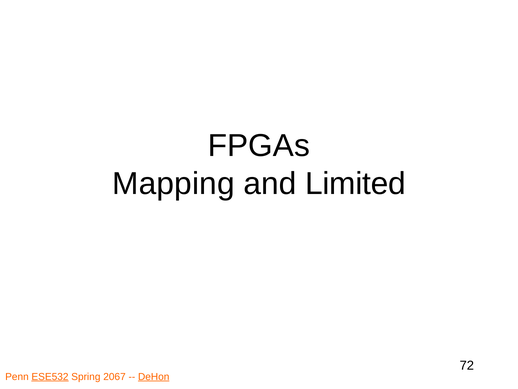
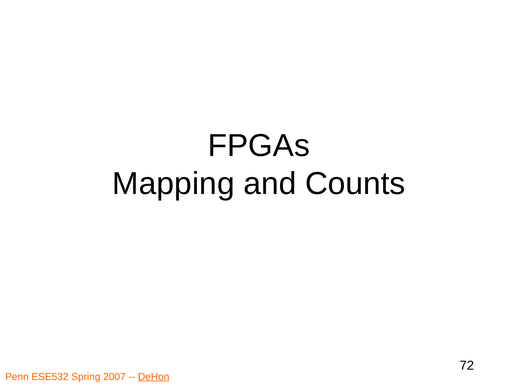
Limited: Limited -> Counts (355, 184)
ESE532 underline: present -> none (50, 376)
2067: 2067 -> 2007 (114, 376)
